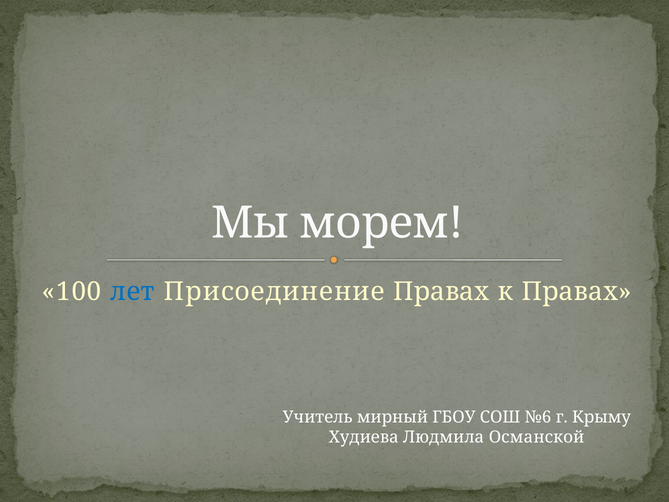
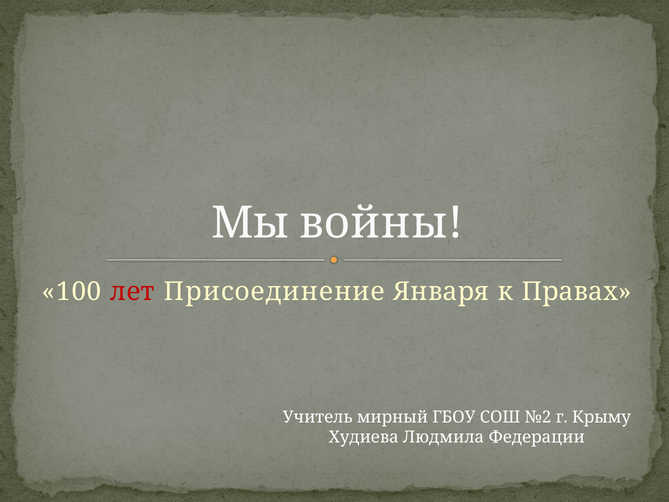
морем: морем -> войны (381, 223)
лет colour: blue -> red (133, 291)
Присоединение Правах: Правах -> Января (441, 291)
№6: №6 -> №2 (538, 417)
Османской: Османской -> Федерации (537, 437)
